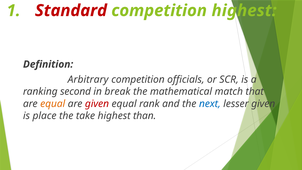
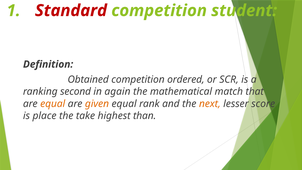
competition highest: highest -> student (244, 11)
Arbitrary: Arbitrary -> Obtained (88, 79)
officials: officials -> ordered (186, 79)
break: break -> again (117, 92)
given colour: red -> orange (97, 104)
next colour: blue -> orange (210, 104)
lesser given: given -> score (263, 104)
